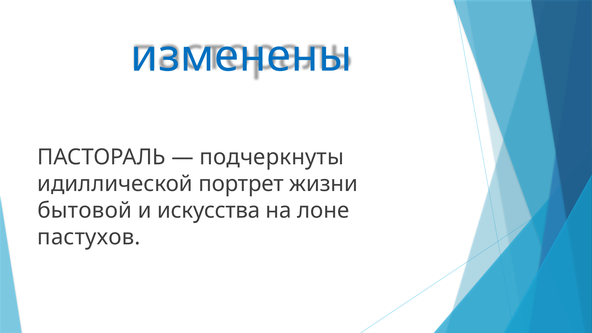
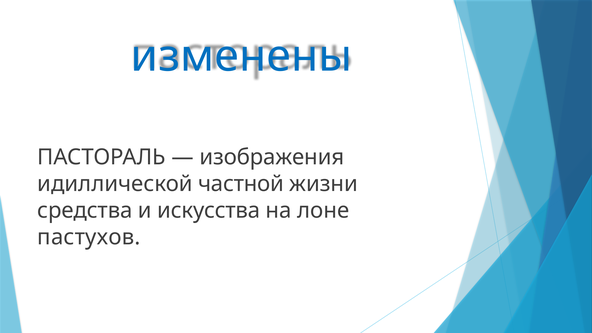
подчеркнуты: подчеркнуты -> изображения (272, 157)
портрет: портрет -> частной (241, 184)
бытовой: бытовой -> средства (85, 211)
